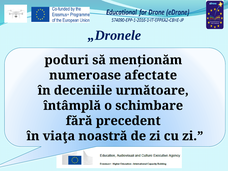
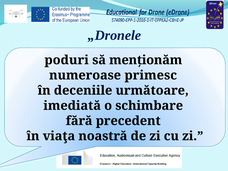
afectate: afectate -> primesc (151, 75)
întâmplă: întâmplă -> imediată (72, 106)
